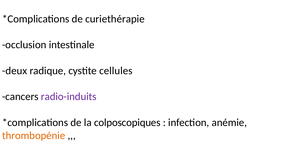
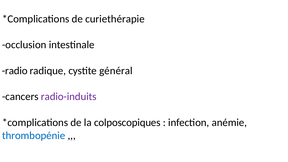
deux: deux -> radio (15, 71)
cellules: cellules -> général (116, 71)
thrombopénie colour: orange -> blue (34, 135)
